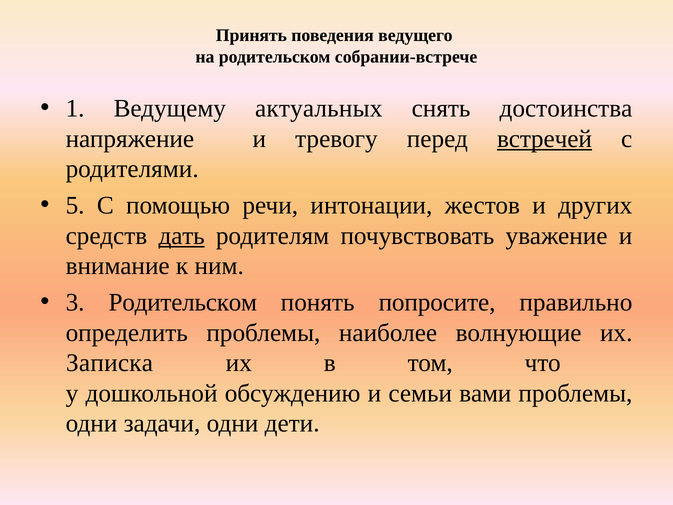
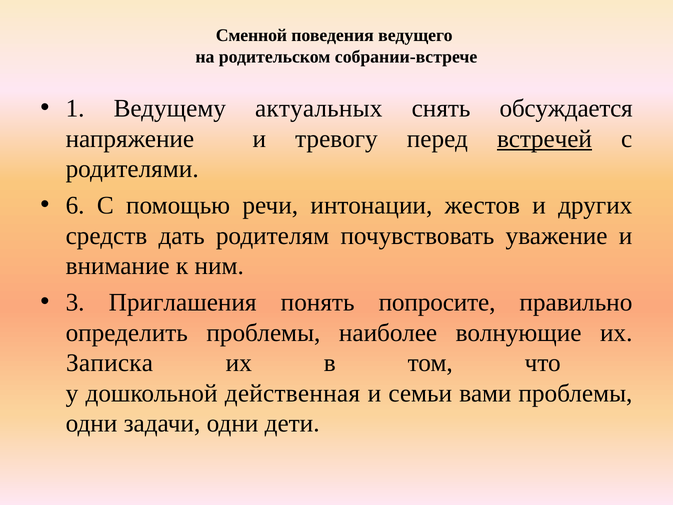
Принять: Принять -> Сменной (251, 35)
достоинства: достоинства -> обсуждается (566, 108)
5: 5 -> 6 (75, 205)
дать underline: present -> none (182, 236)
3 Родительском: Родительском -> Приглашения (183, 302)
обсуждению: обсуждению -> действенная (292, 393)
